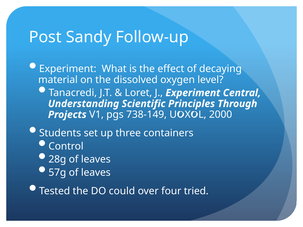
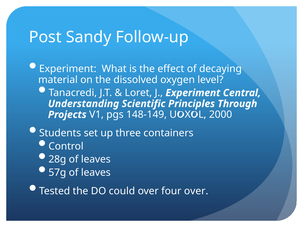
738-149: 738-149 -> 148-149 (147, 115)
four tried: tried -> over (196, 191)
